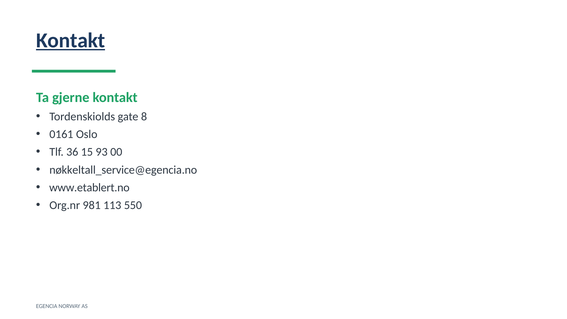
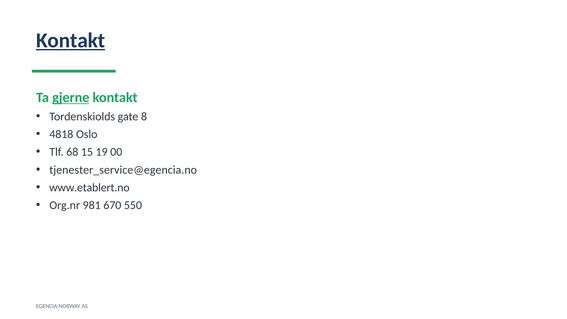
gjerne underline: none -> present (71, 98)
0161: 0161 -> 4818 (61, 134)
36: 36 -> 68 (72, 152)
93: 93 -> 19 (102, 152)
nøkkeltall_service@egencia.no: nøkkeltall_service@egencia.no -> tjenester_service@egencia.no (123, 170)
113: 113 -> 670 (112, 205)
